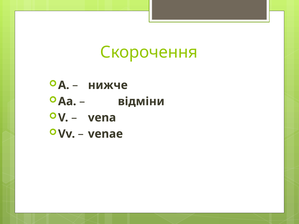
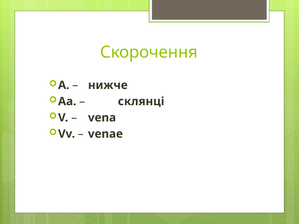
відміни: відміни -> склянці (141, 102)
